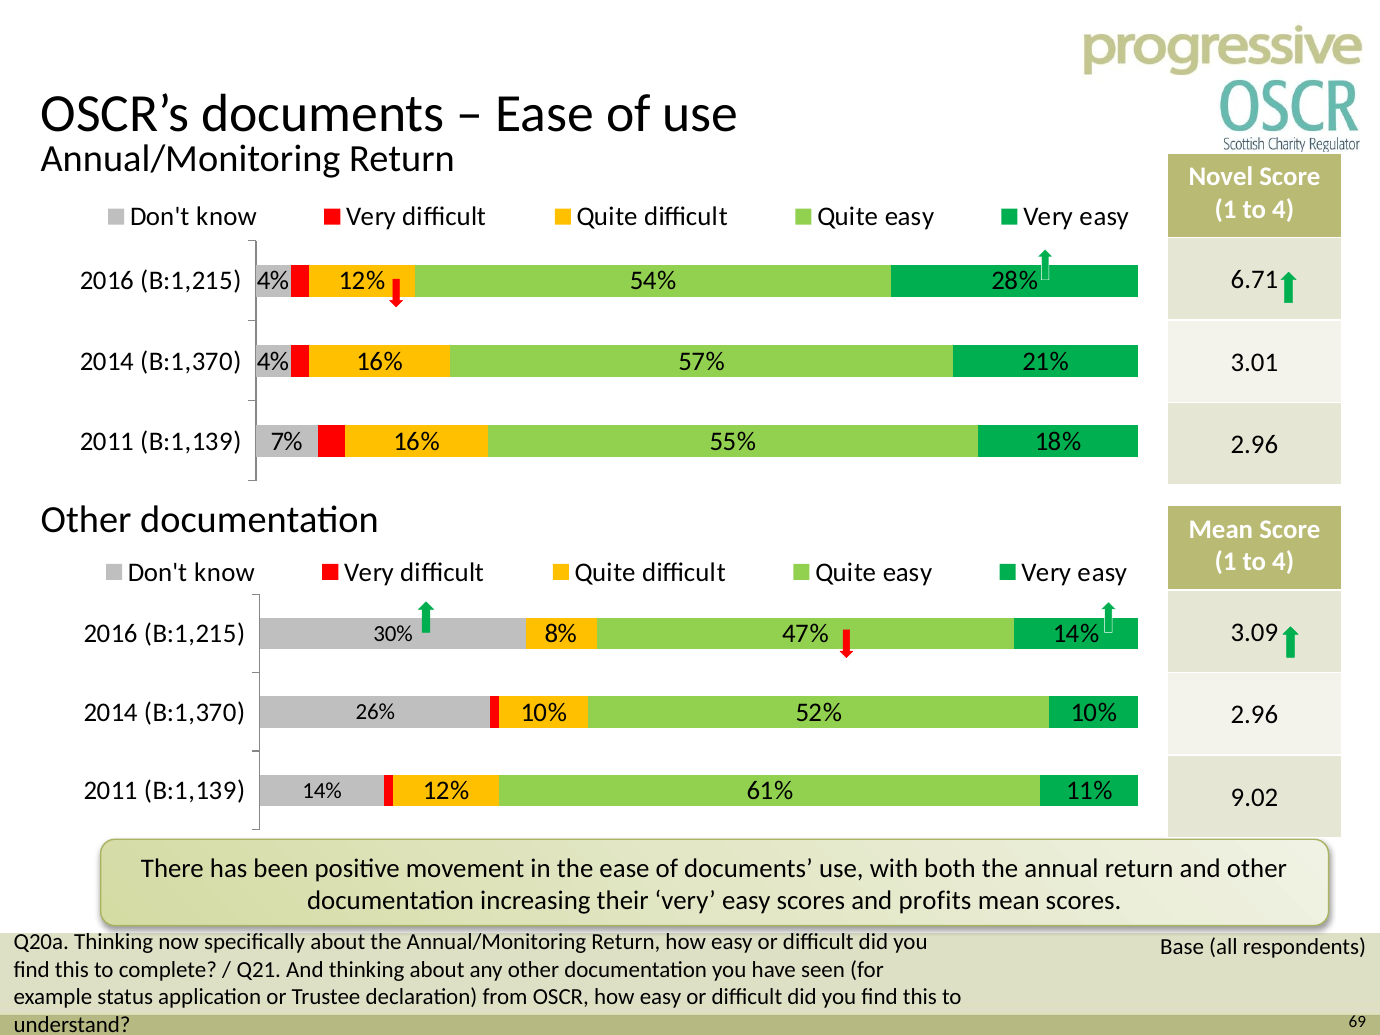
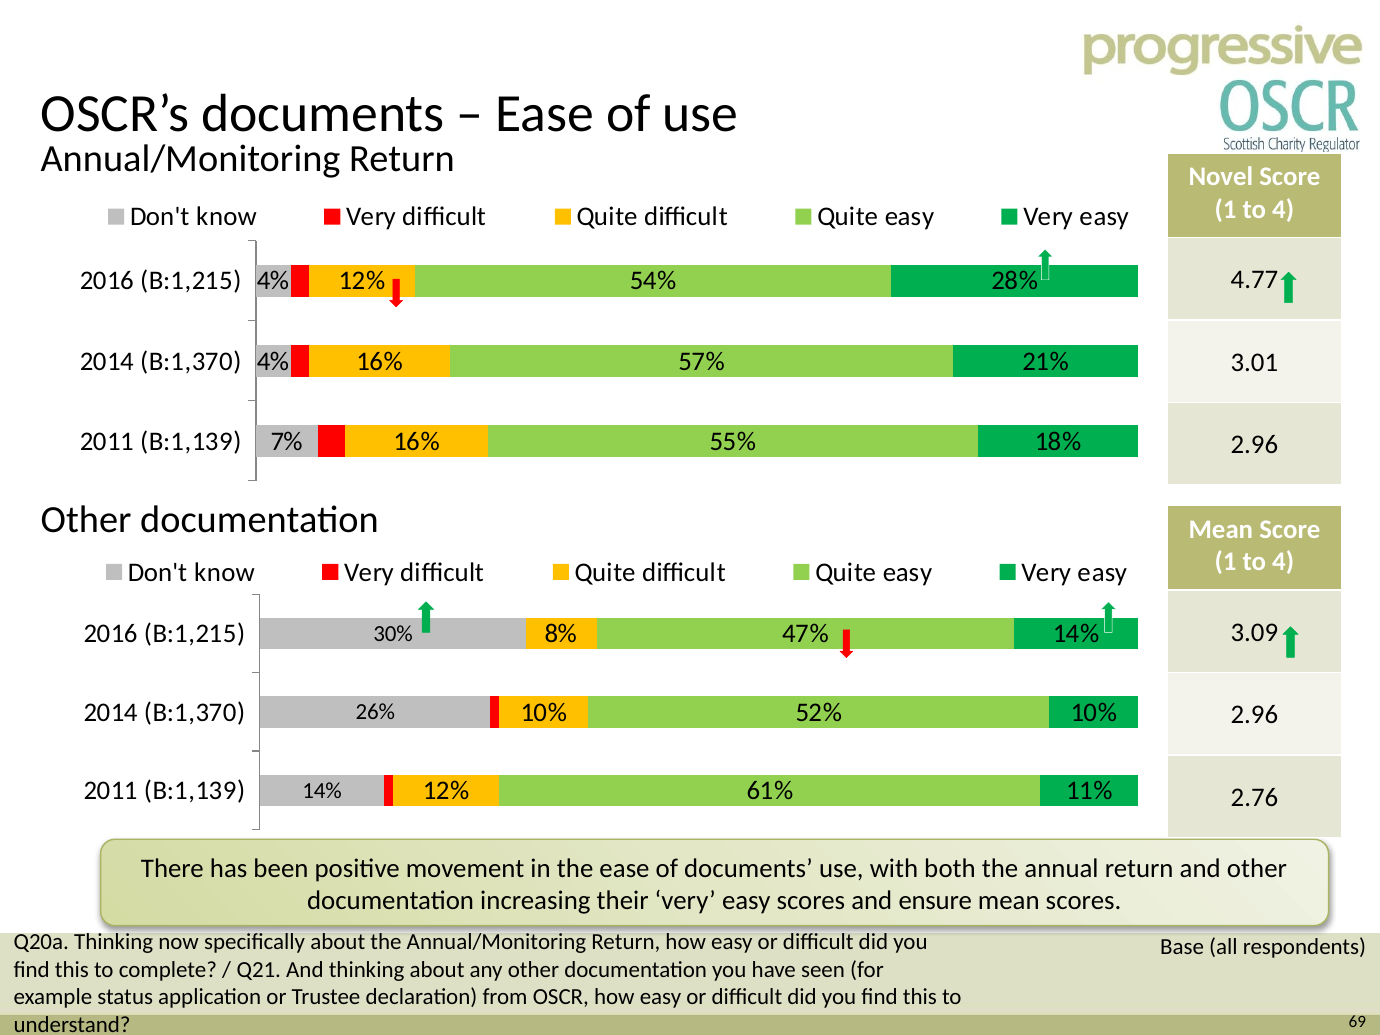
6.71: 6.71 -> 4.77 (1254, 280)
9.02: 9.02 -> 2.76 (1254, 797)
profits: profits -> ensure (935, 900)
